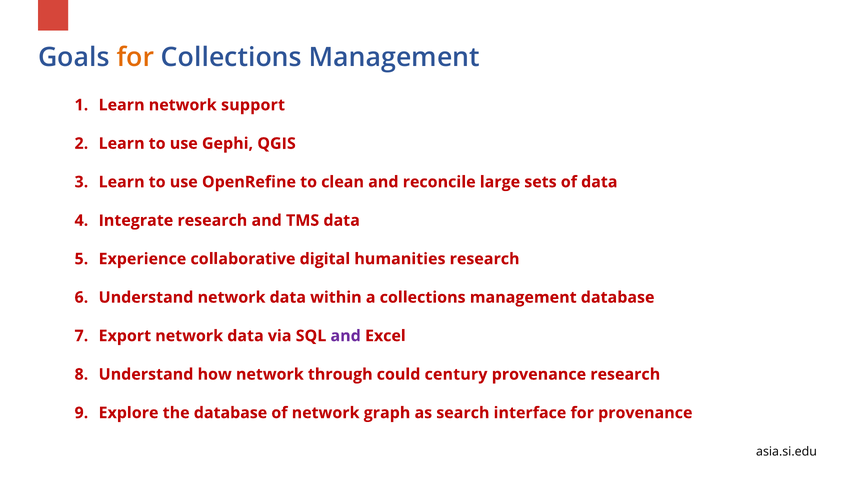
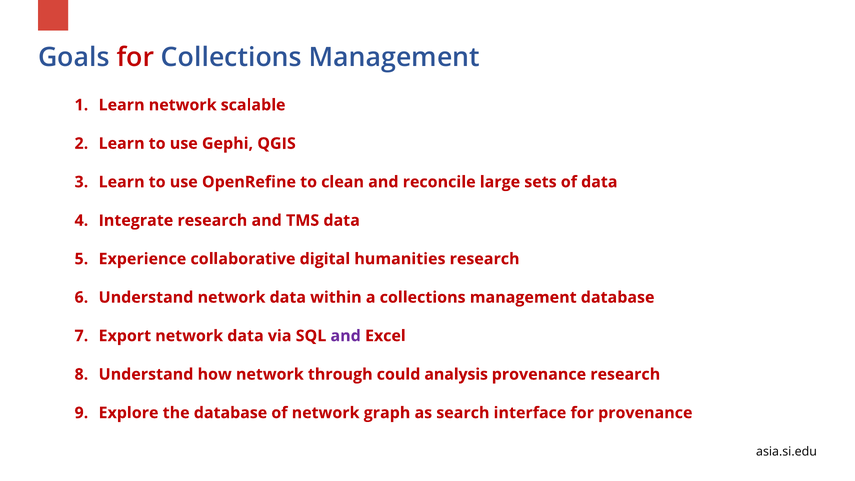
for colour: orange -> red (135, 57)
support: support -> scalable (253, 105)
century: century -> analysis (456, 374)
